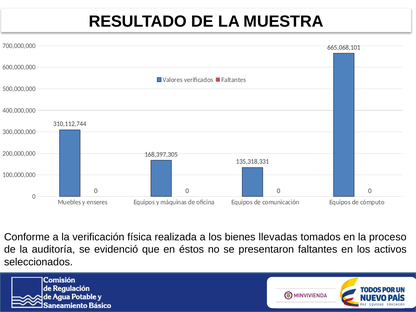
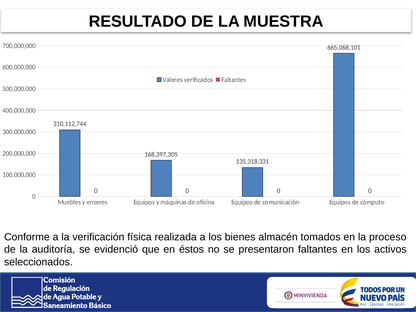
llevadas: llevadas -> almacén (278, 237)
